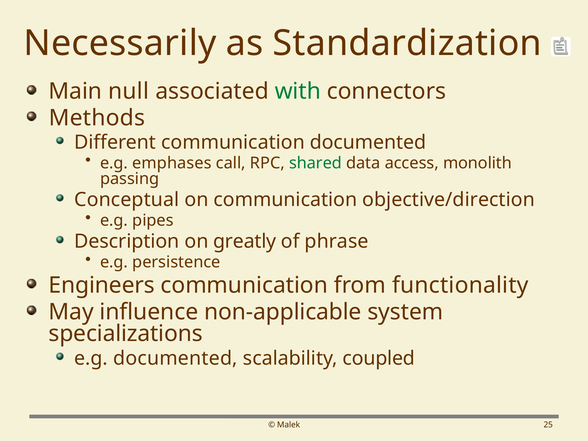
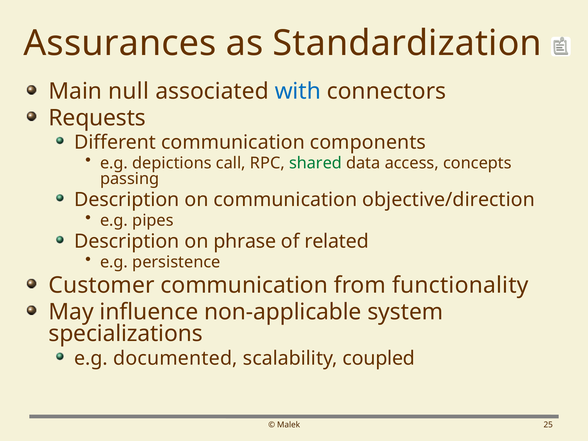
Necessarily: Necessarily -> Assurances (120, 43)
with colour: green -> blue (298, 91)
Methods: Methods -> Requests (97, 118)
communication documented: documented -> components (368, 142)
emphases: emphases -> depictions (172, 163)
monolith: monolith -> concepts (477, 163)
Conceptual: Conceptual -> Description (127, 200)
greatly: greatly -> phrase (245, 241)
phrase: phrase -> related (337, 241)
Engineers: Engineers -> Customer (102, 285)
